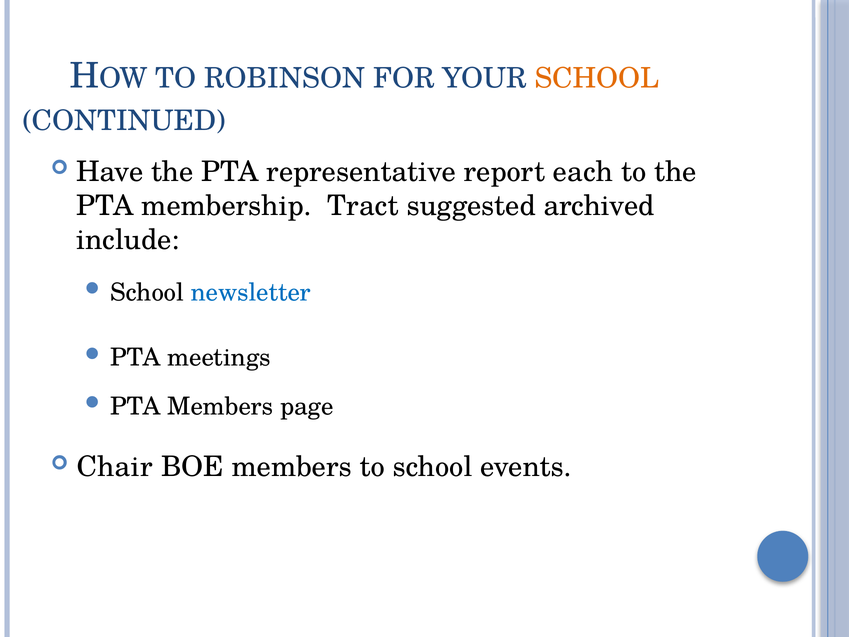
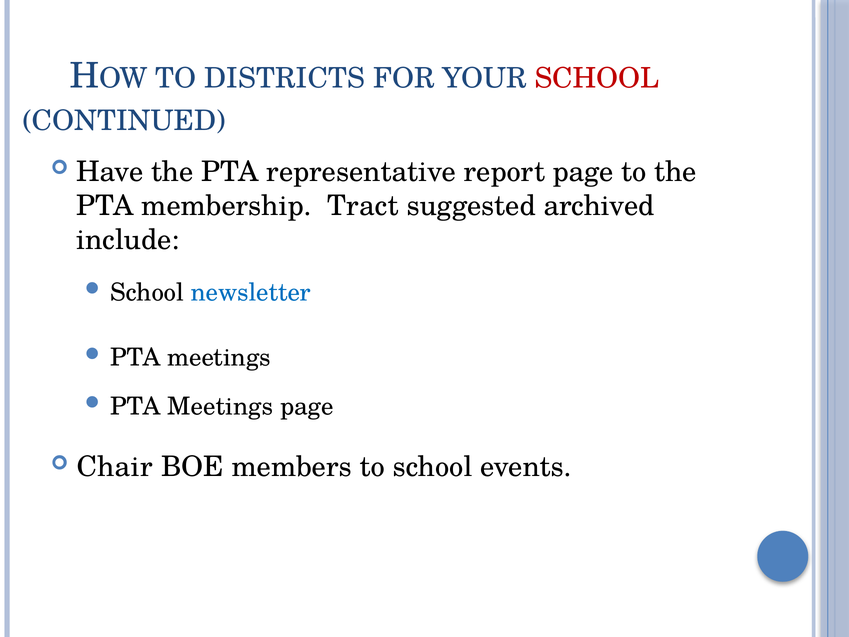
ROBINSON: ROBINSON -> DISTRICTS (285, 78)
SCHOOL colour: orange -> red (597, 78)
report each: each -> page (583, 172)
Members: Members -> Meetings (220, 406)
